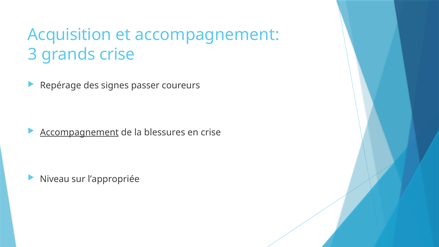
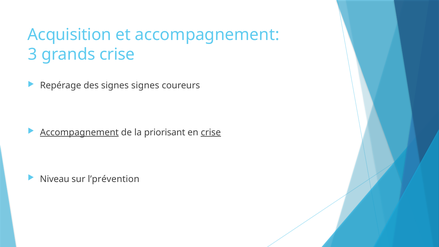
signes passer: passer -> signes (145, 86)
blessures: blessures -> priorisant (165, 132)
crise underline: none -> present (211, 132)
l’appropriée: l’appropriée -> l’prévention (114, 179)
